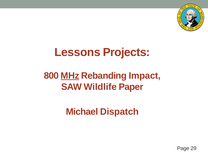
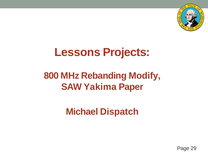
MHz underline: present -> none (70, 76)
Impact: Impact -> Modify (145, 76)
Wildlife: Wildlife -> Yakima (100, 87)
